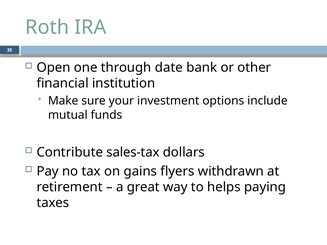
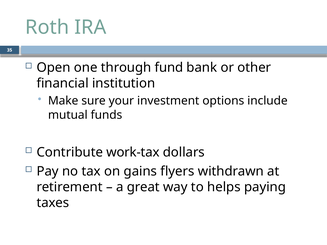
date: date -> fund (169, 68)
sales-tax: sales-tax -> work-tax (133, 152)
